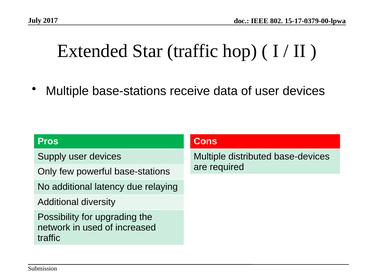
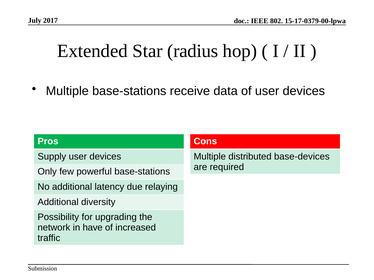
Star traffic: traffic -> radius (193, 51)
used: used -> have (93, 228)
